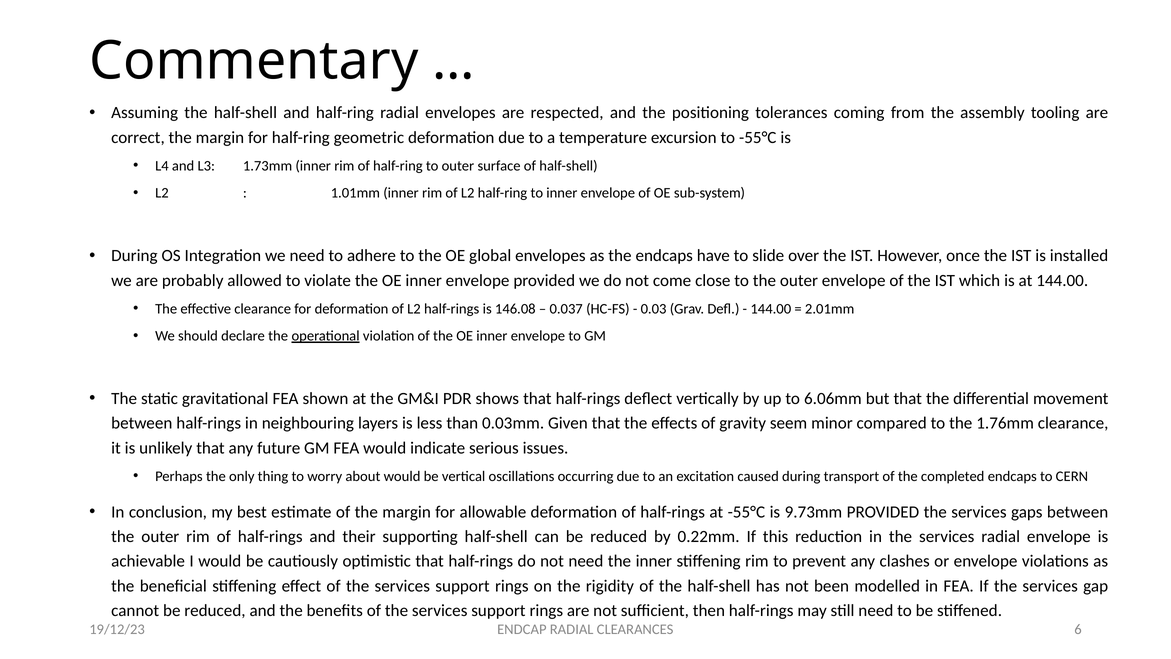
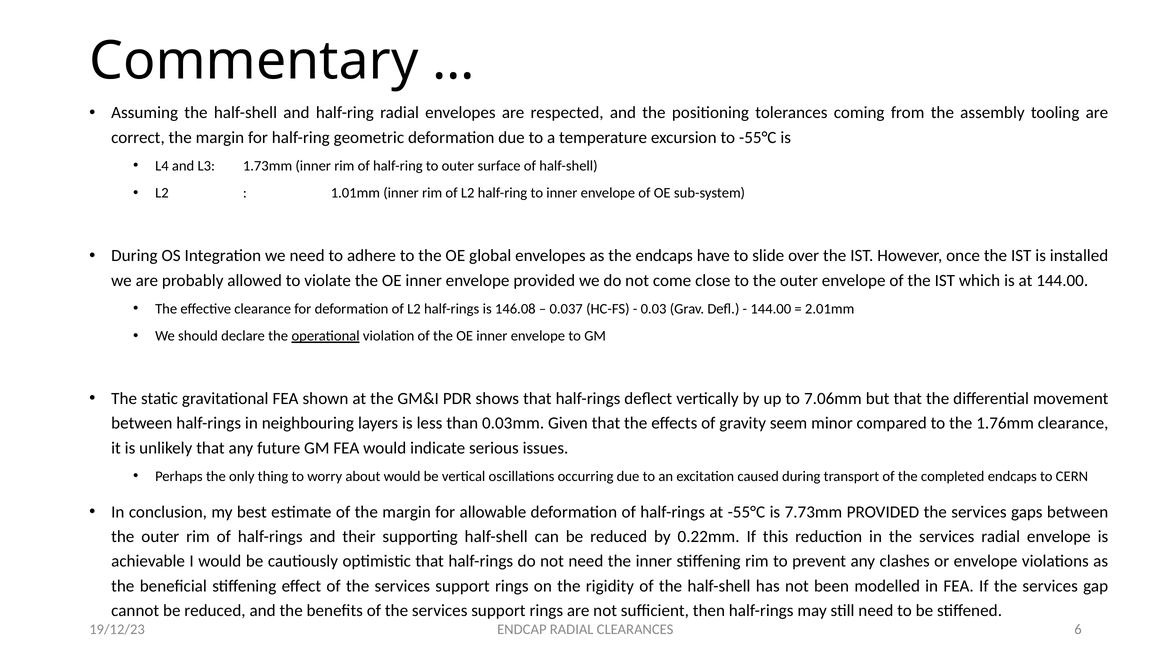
6.06mm: 6.06mm -> 7.06mm (833, 399)
9.73mm: 9.73mm -> 7.73mm (813, 512)
